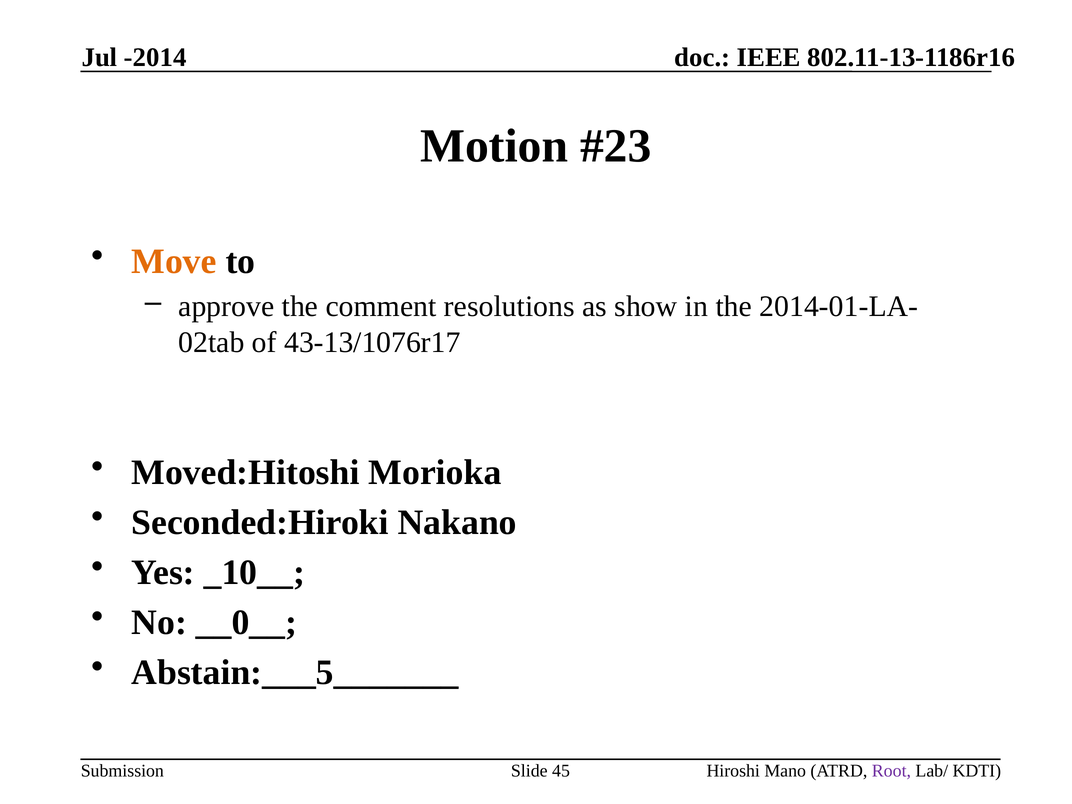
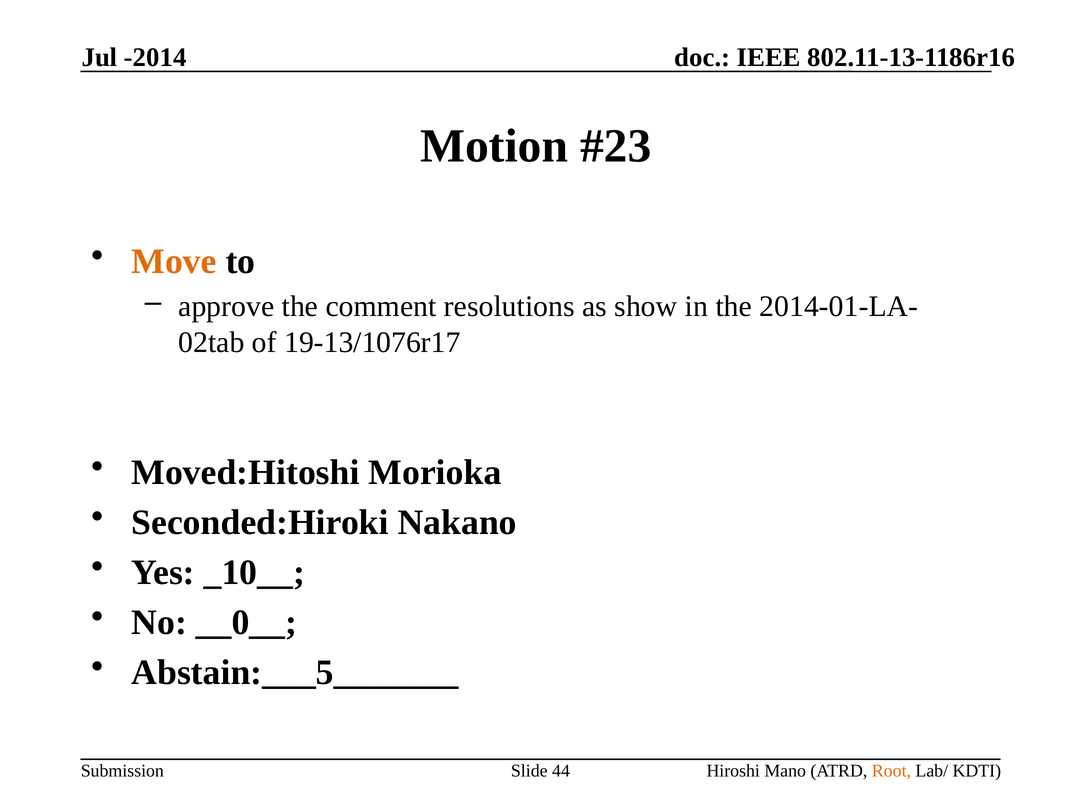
43-13/1076r17: 43-13/1076r17 -> 19-13/1076r17 (372, 342)
45: 45 -> 44 (561, 771)
Root colour: purple -> orange (891, 771)
